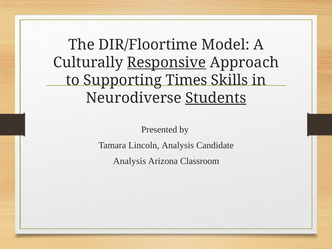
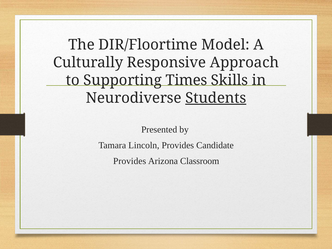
Responsive underline: present -> none (167, 62)
Lincoln Analysis: Analysis -> Provides (178, 145)
Analysis: Analysis -> Provides (130, 161)
